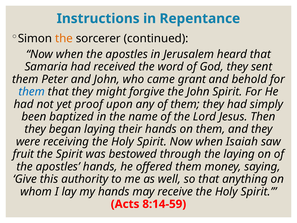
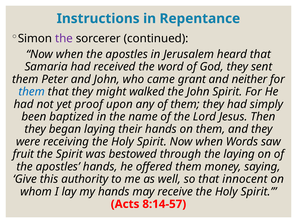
the colour: orange -> purple (64, 38)
behold: behold -> neither (249, 79)
forgive: forgive -> walked (147, 92)
Isaiah: Isaiah -> Words (242, 142)
anything: anything -> innocent (245, 179)
8:14-59: 8:14-59 -> 8:14-57 (164, 204)
